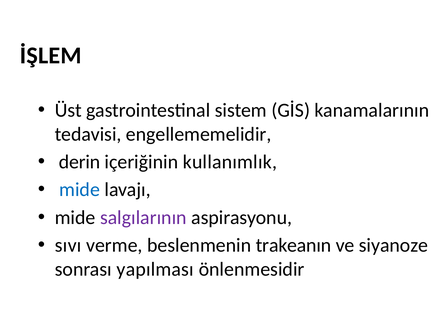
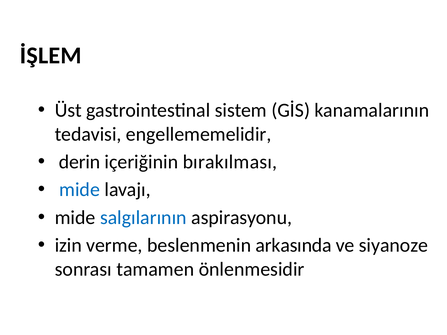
kullanımlık: kullanımlık -> bırakılması (230, 162)
salgılarının colour: purple -> blue (143, 218)
sıvı: sıvı -> izin (68, 246)
trakeanın: trakeanın -> arkasında (294, 246)
yapılması: yapılması -> tamamen (155, 269)
